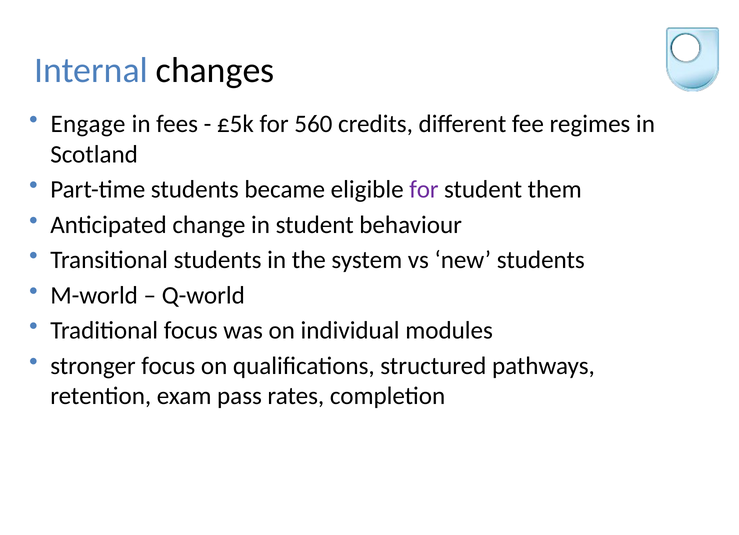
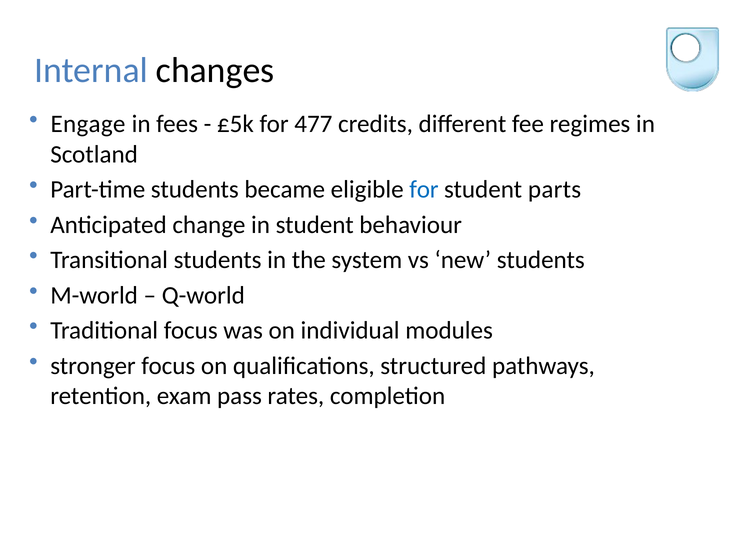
560: 560 -> 477 (313, 124)
for colour: purple -> blue (424, 189)
them: them -> parts (555, 189)
